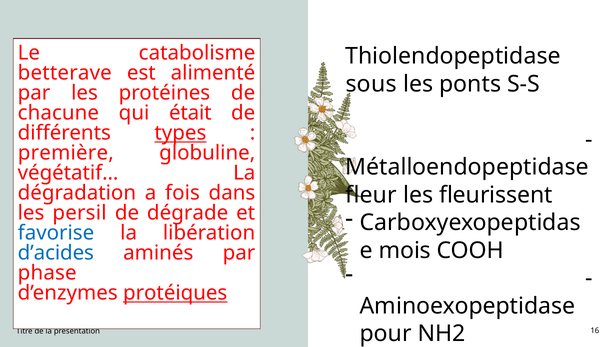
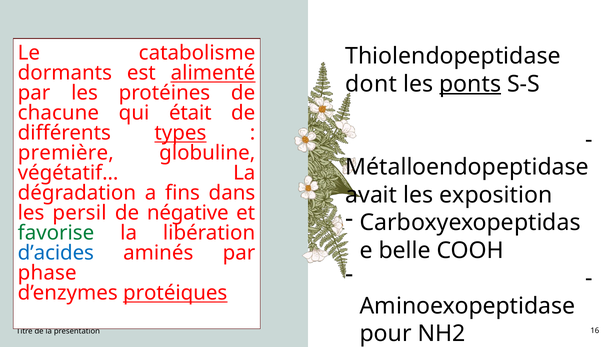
betterave: betterave -> dormants (65, 73)
alimenté underline: none -> present (213, 73)
sous: sous -> dont (371, 84)
ponts underline: none -> present (470, 84)
fois: fois -> fins (183, 193)
fleur: fleur -> avait (371, 195)
fleurissent: fleurissent -> exposition (496, 195)
dégrade: dégrade -> négative (188, 213)
favorise colour: blue -> green (56, 233)
mois: mois -> belle (405, 250)
